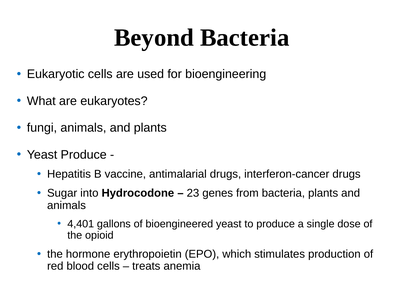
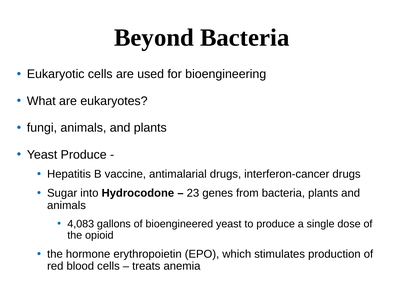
4,401: 4,401 -> 4,083 (81, 224)
